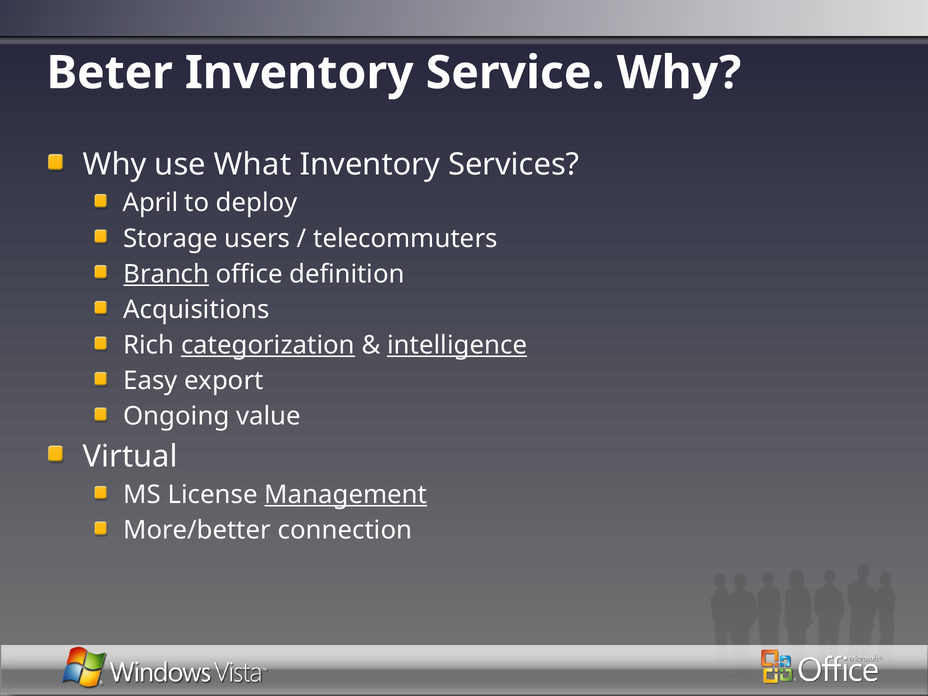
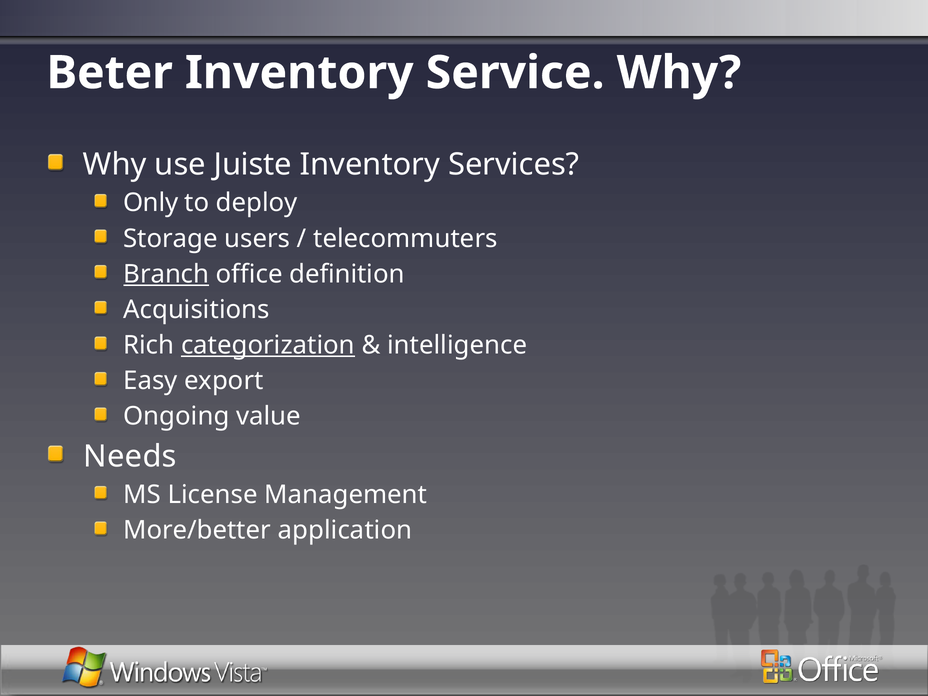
What: What -> Juiste (253, 165)
April: April -> Only (151, 203)
intelligence underline: present -> none (457, 345)
Virtual: Virtual -> Needs (130, 456)
Management underline: present -> none (346, 495)
connection: connection -> application (345, 530)
